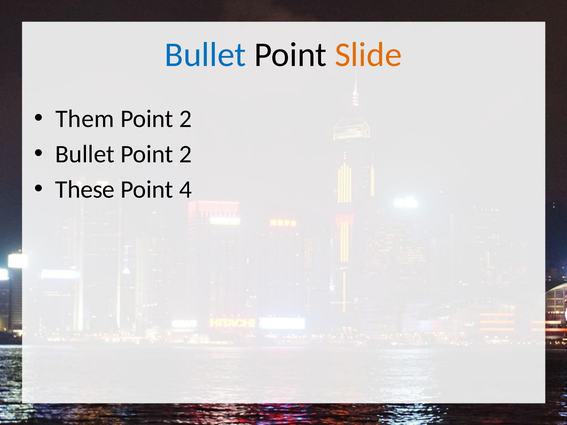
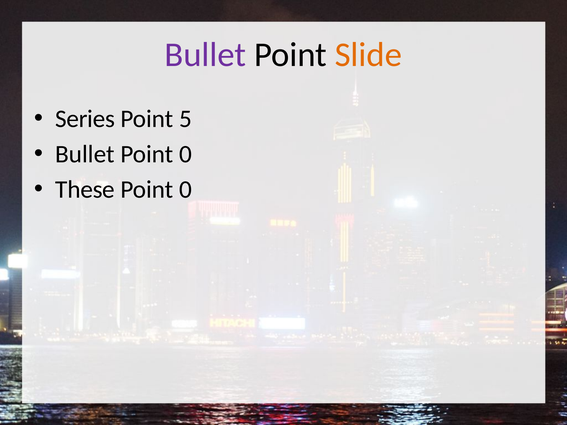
Bullet colour: blue -> purple (205, 55)
Them: Them -> Series (85, 119)
2: 2 -> 5 (185, 119)
Bullet Point 2: 2 -> 0 (185, 154)
4: 4 -> 0 (185, 190)
